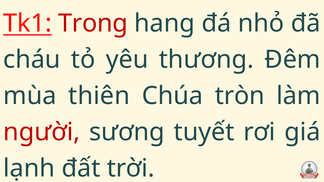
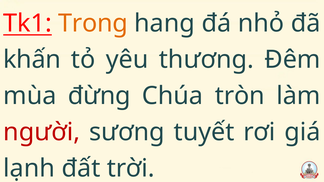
Trong colour: red -> orange (93, 23)
cháu: cháu -> khấn (32, 60)
thiên: thiên -> đừng (99, 96)
